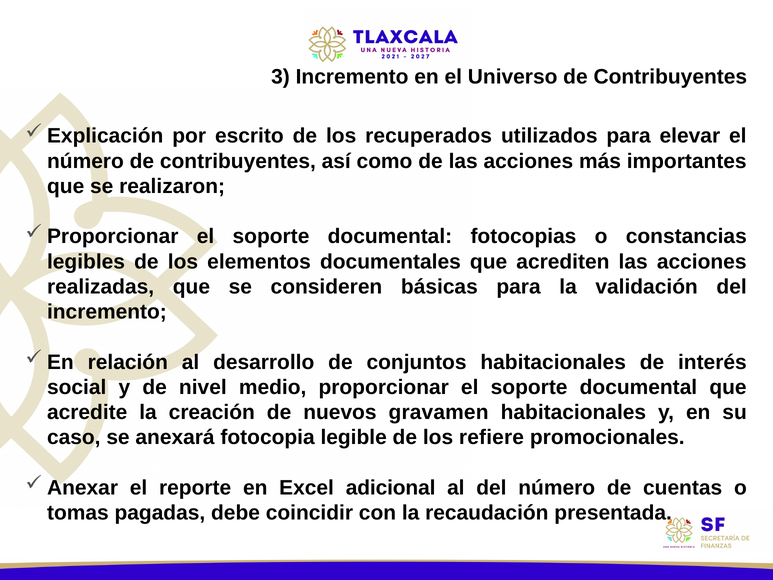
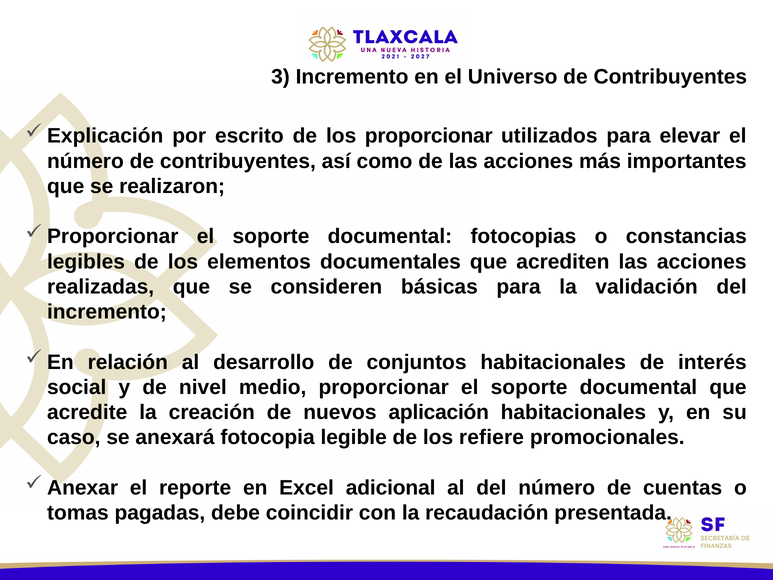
los recuperados: recuperados -> proporcionar (429, 136)
gravamen: gravamen -> aplicación (439, 412)
